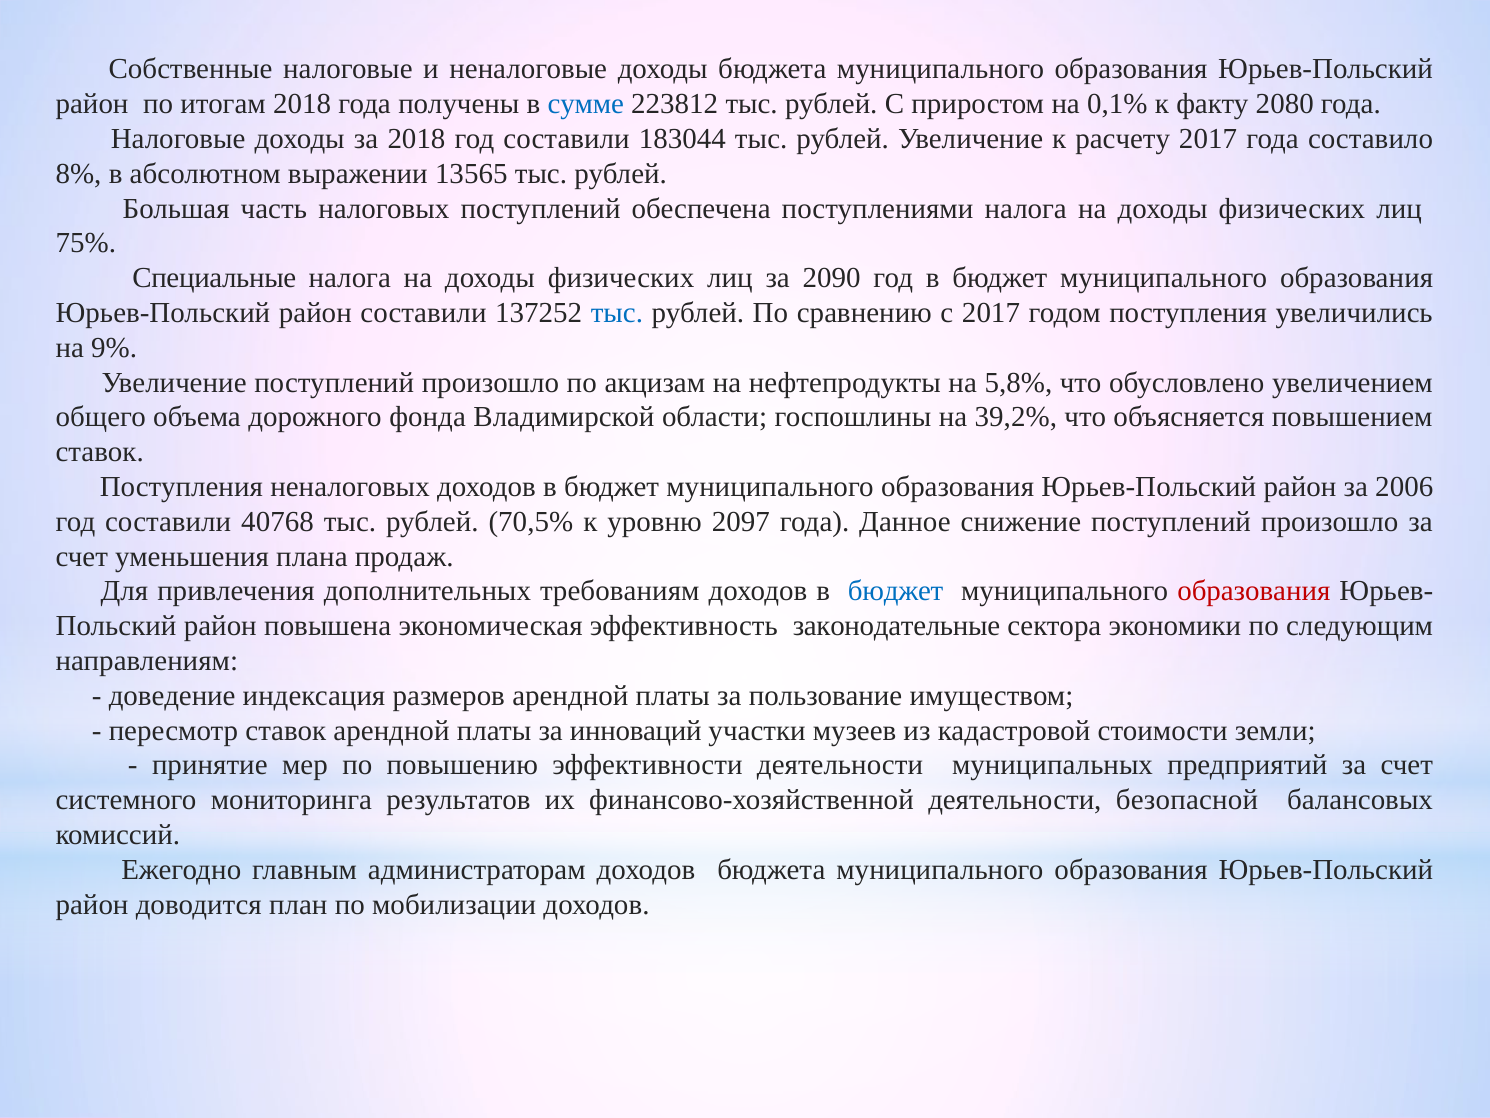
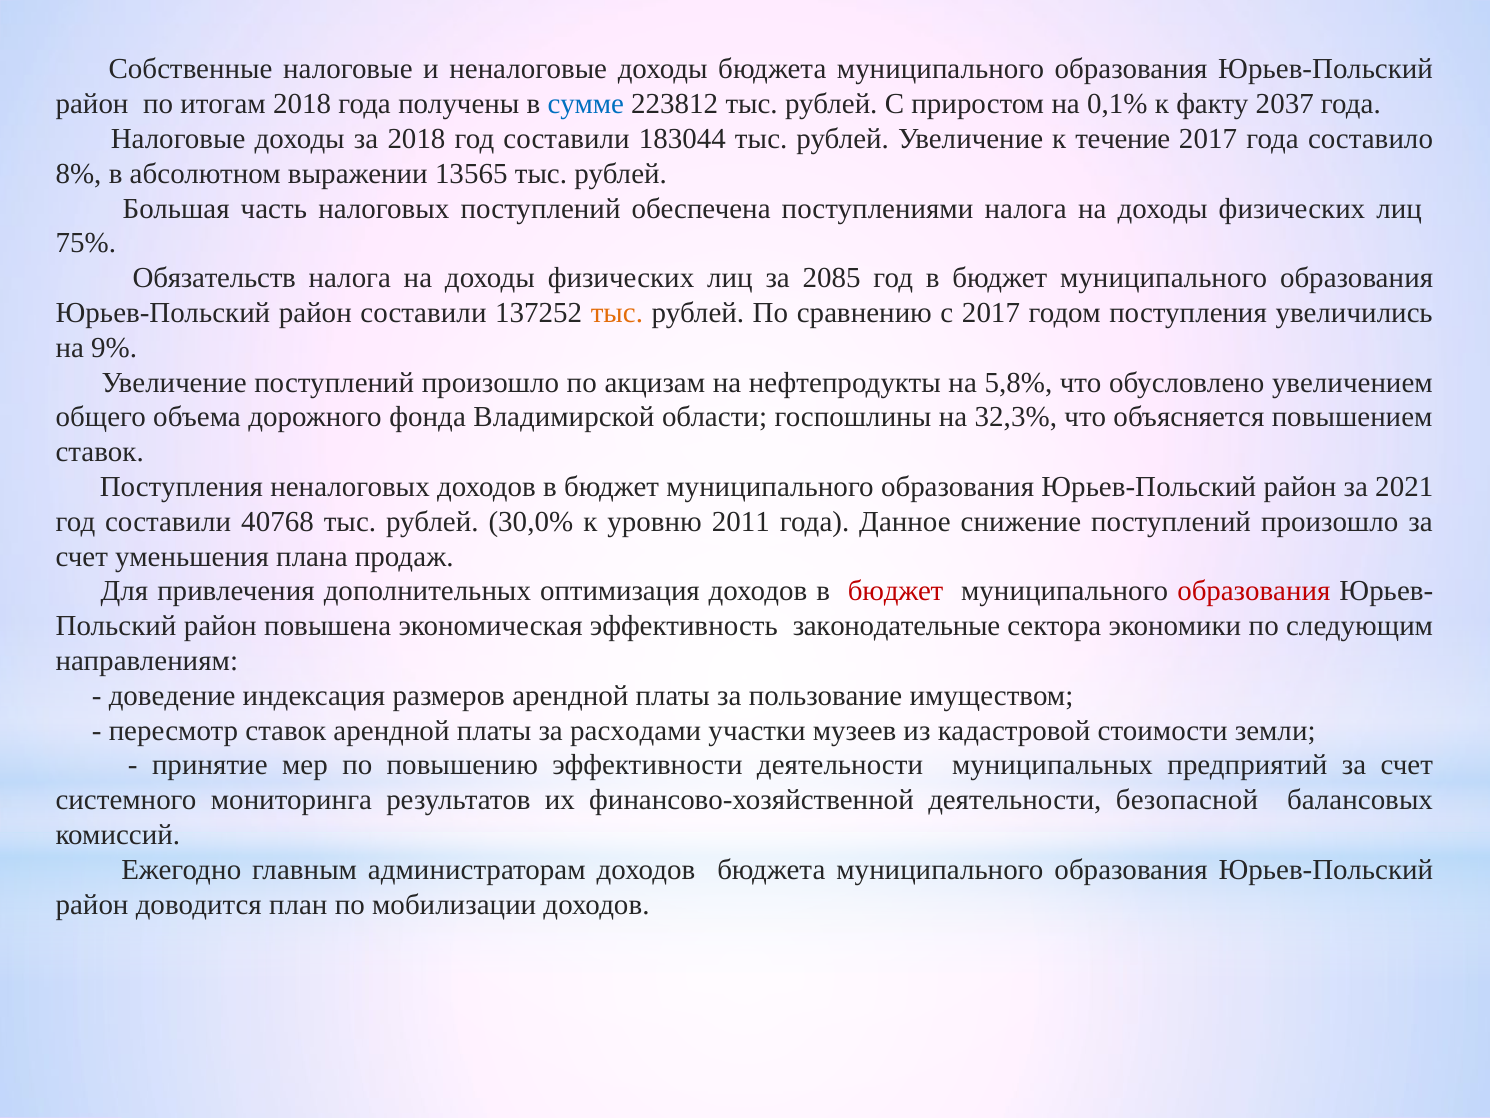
2080: 2080 -> 2037 (1285, 104)
расчету: расчету -> течение (1123, 139)
Специальные: Специальные -> Обязательств (214, 278)
2090: 2090 -> 2085 (832, 278)
тыс colour: blue -> orange (617, 313)
39,2%: 39,2% -> 32,3% (1016, 417)
2006: 2006 -> 2021 (1404, 487)
70,5%: 70,5% -> 30,0% (531, 521)
2097: 2097 -> 2011 (741, 521)
требованиям: требованиям -> оптимизация (620, 591)
бюджет colour: blue -> red (896, 591)
инноваций: инноваций -> расходами (636, 730)
